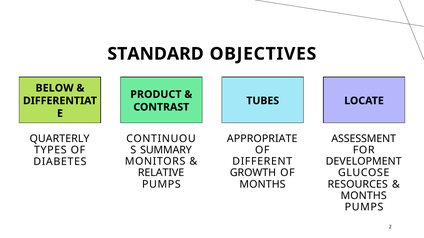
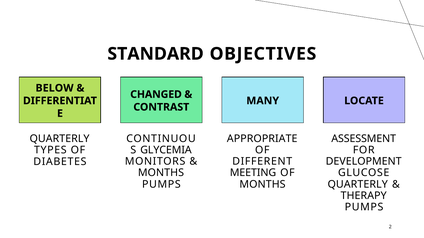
PRODUCT: PRODUCT -> CHANGED (156, 95)
TUBES: TUBES -> MANY (263, 101)
SUMMARY: SUMMARY -> GLYCEMIA (166, 150)
RELATIVE: RELATIVE -> MONTHS (161, 173)
GROWTH: GROWTH -> MEETING (253, 173)
RESOURCES: RESOURCES -> QUARTERLY (358, 185)
MONTHS: MONTHS -> THERAPY (364, 196)
